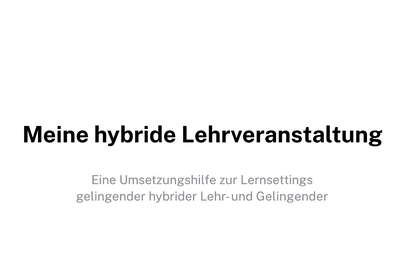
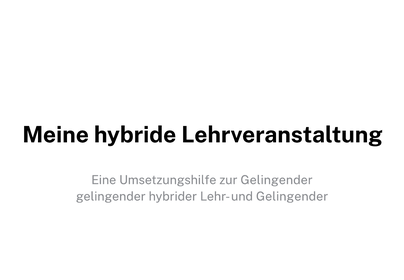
zur Lernsettings: Lernsettings -> Gelingender (277, 180)
